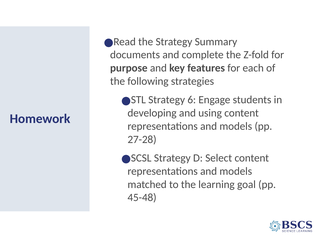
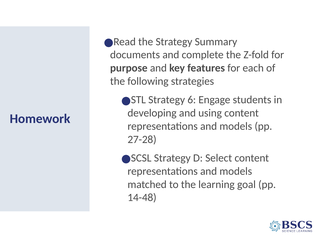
45-48: 45-48 -> 14-48 (142, 197)
